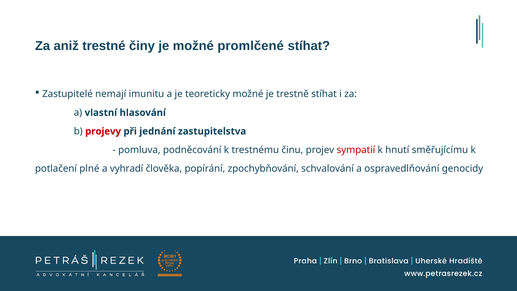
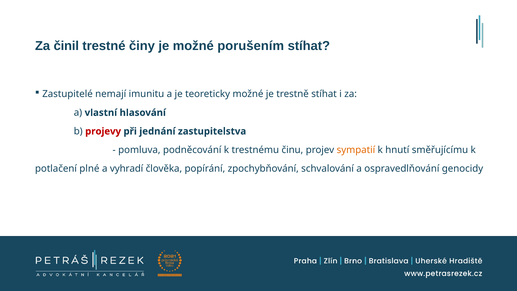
aniž: aniž -> činil (66, 46)
promlčené: promlčené -> porušením (251, 46)
sympatií colour: red -> orange (356, 150)
